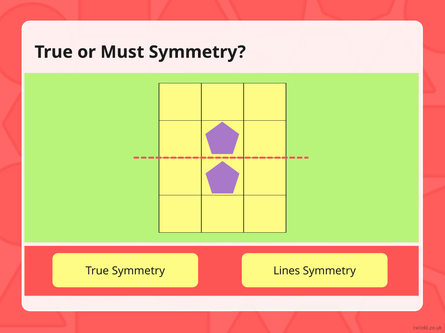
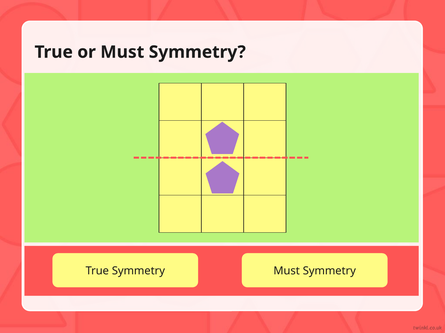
Symmetry Lines: Lines -> Must (287, 272)
